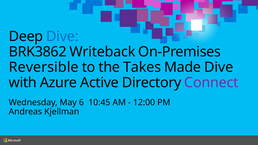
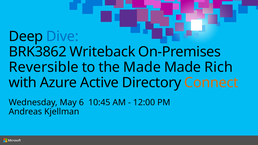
the Takes: Takes -> Made (142, 67)
Made Dive: Dive -> Rich (219, 67)
Connect colour: purple -> orange (211, 83)
